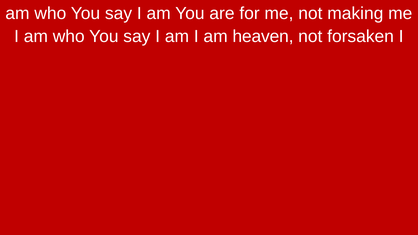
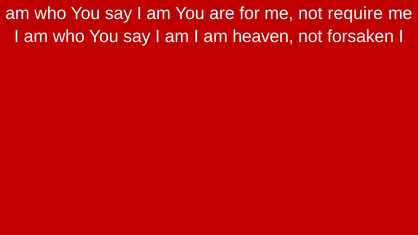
making: making -> require (355, 13)
